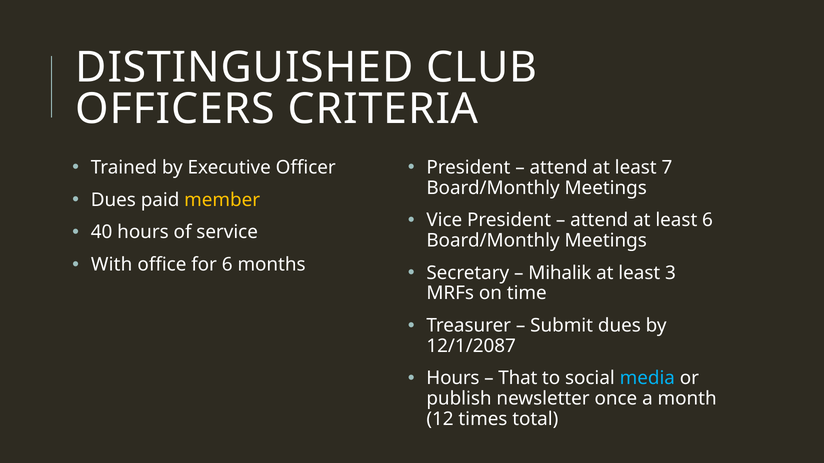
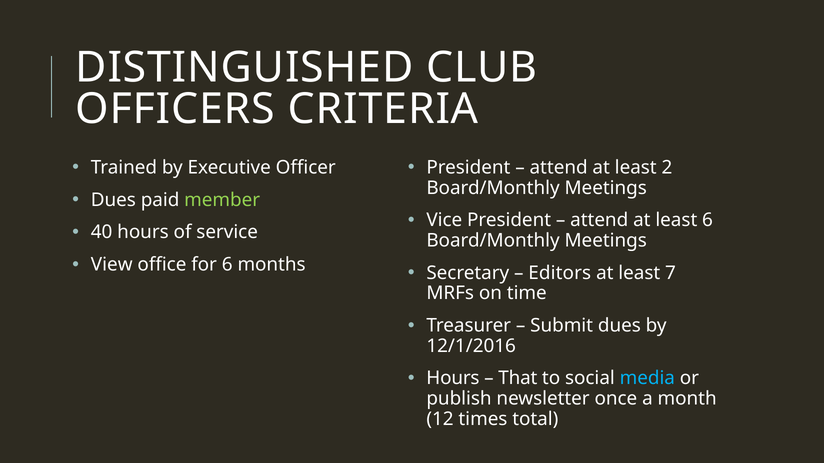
7: 7 -> 2 (667, 168)
member colour: yellow -> light green (222, 200)
With: With -> View (112, 265)
Mihalik: Mihalik -> Editors (560, 273)
3: 3 -> 7 (670, 273)
12/1/2087: 12/1/2087 -> 12/1/2016 (471, 346)
